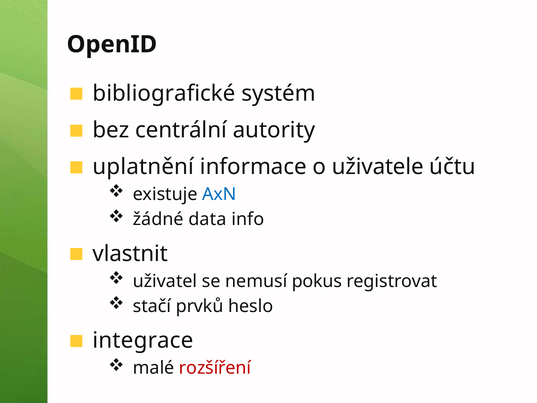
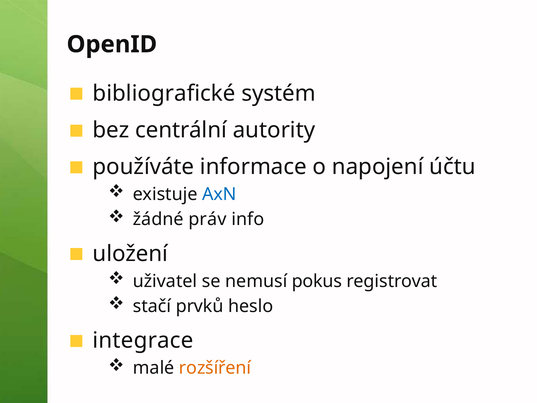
uplatnění: uplatnění -> používáte (143, 167)
uživatele: uživatele -> napojení (378, 167)
data: data -> práv (207, 219)
vlastnit: vlastnit -> uložení (130, 254)
rozšíření colour: red -> orange (215, 368)
